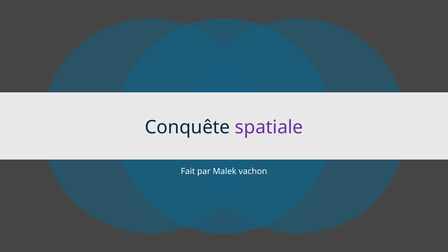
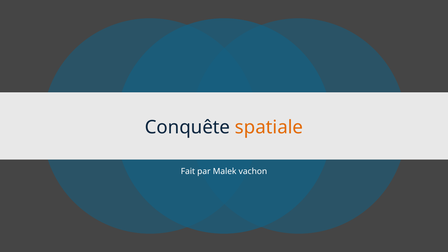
spatiale colour: purple -> orange (269, 127)
